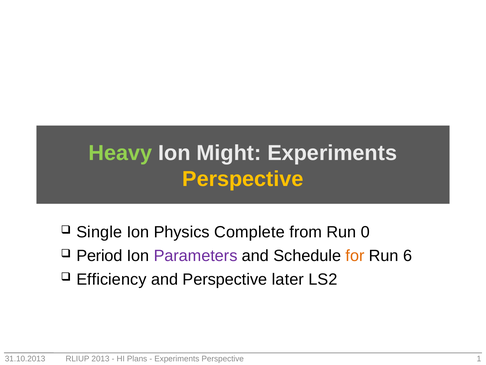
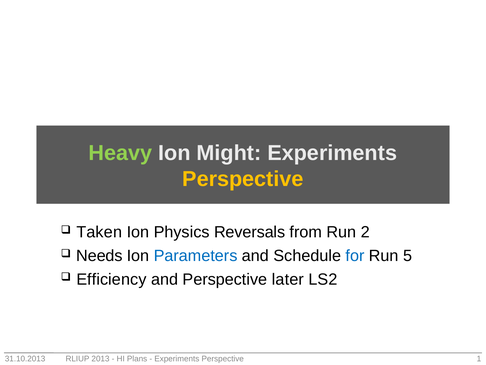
Single: Single -> Taken (99, 232)
Complete: Complete -> Reversals (250, 232)
0: 0 -> 2 (365, 232)
Period: Period -> Needs (99, 255)
Parameters colour: purple -> blue (196, 255)
for colour: orange -> blue (355, 255)
6: 6 -> 5 (408, 255)
